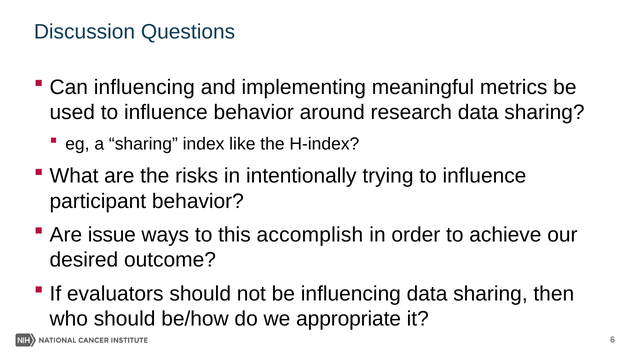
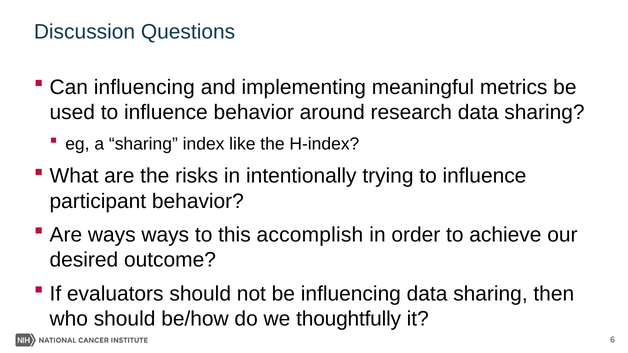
Are issue: issue -> ways (112, 235)
appropriate: appropriate -> thoughtfully (349, 319)
